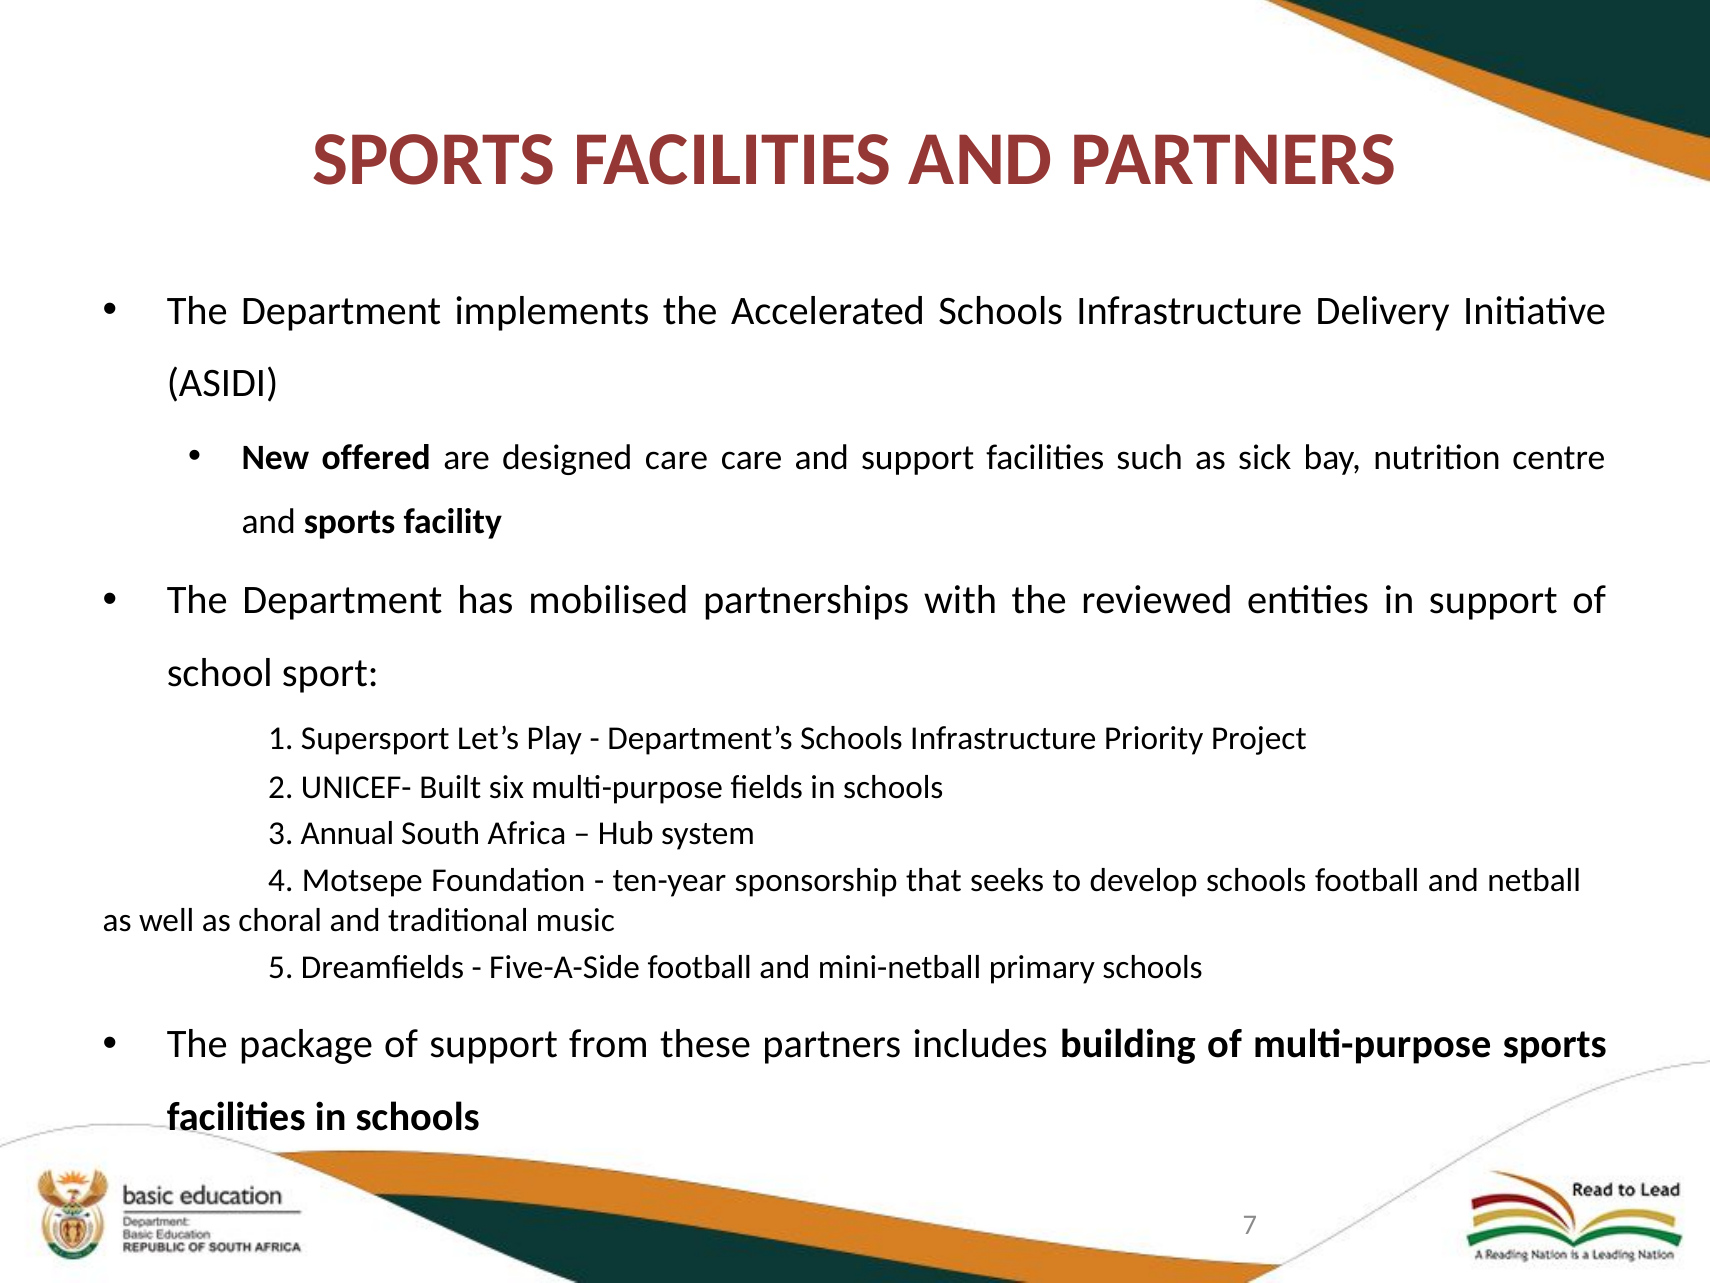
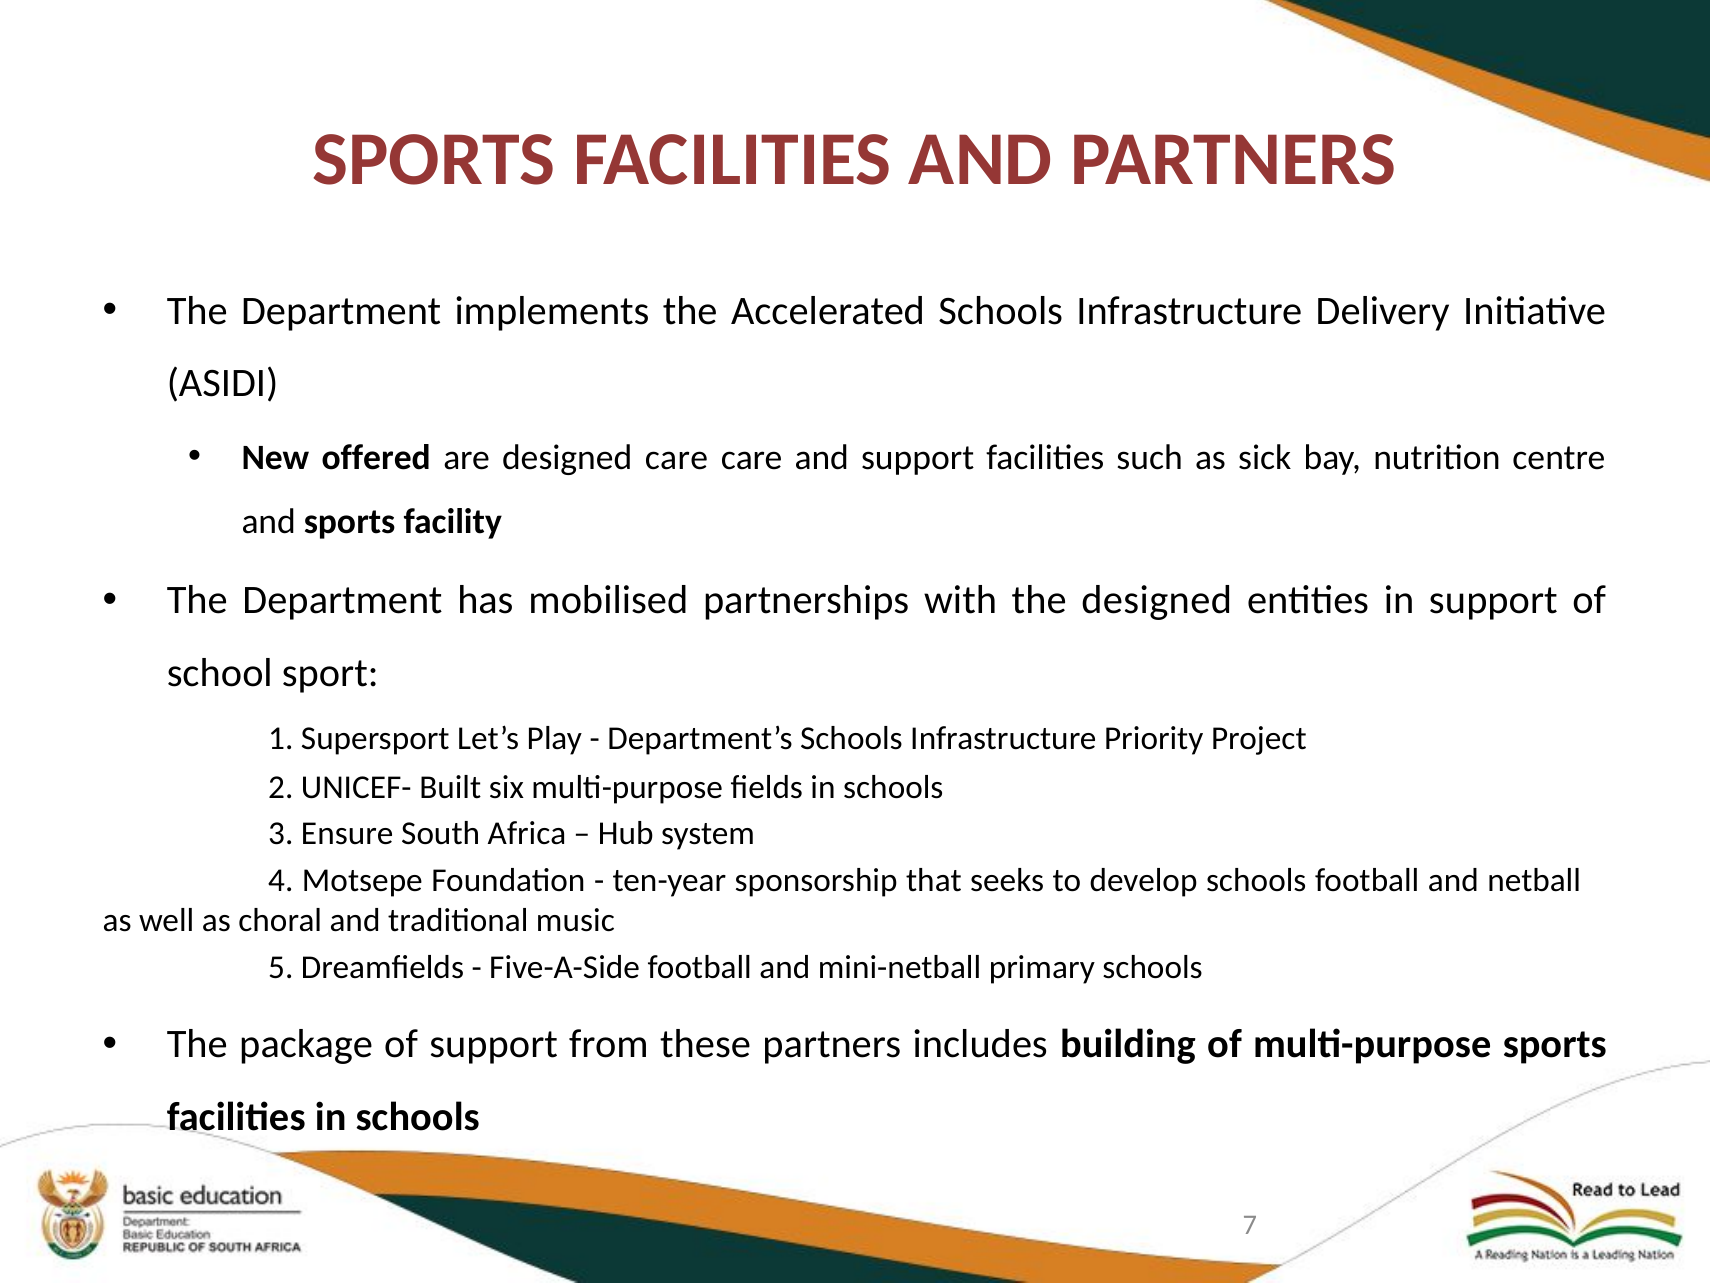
the reviewed: reviewed -> designed (1157, 600)
Annual: Annual -> Ensure (347, 834)
